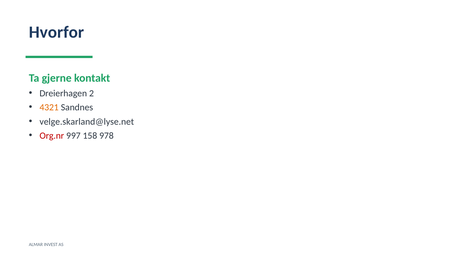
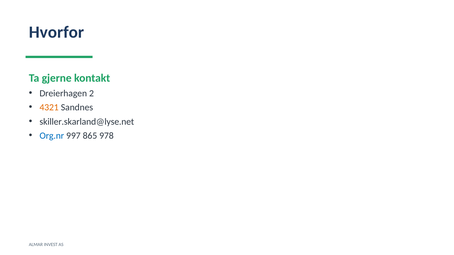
velge.skarland@lyse.net: velge.skarland@lyse.net -> skiller.skarland@lyse.net (87, 122)
Org.nr colour: red -> blue (52, 136)
158: 158 -> 865 (90, 136)
